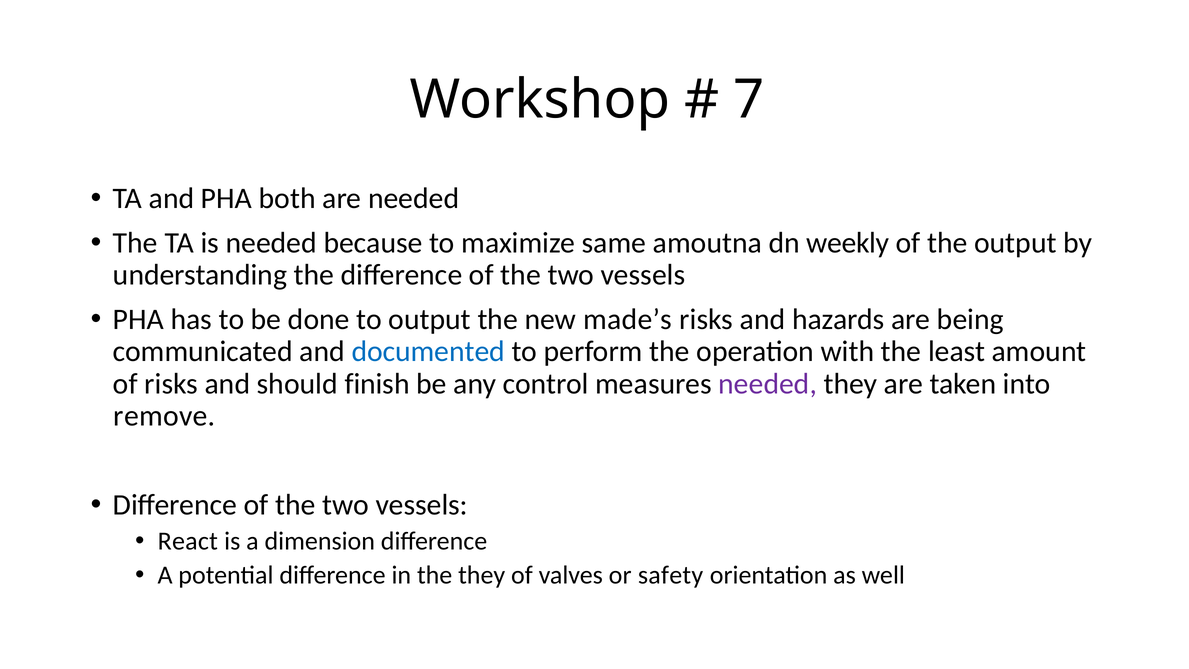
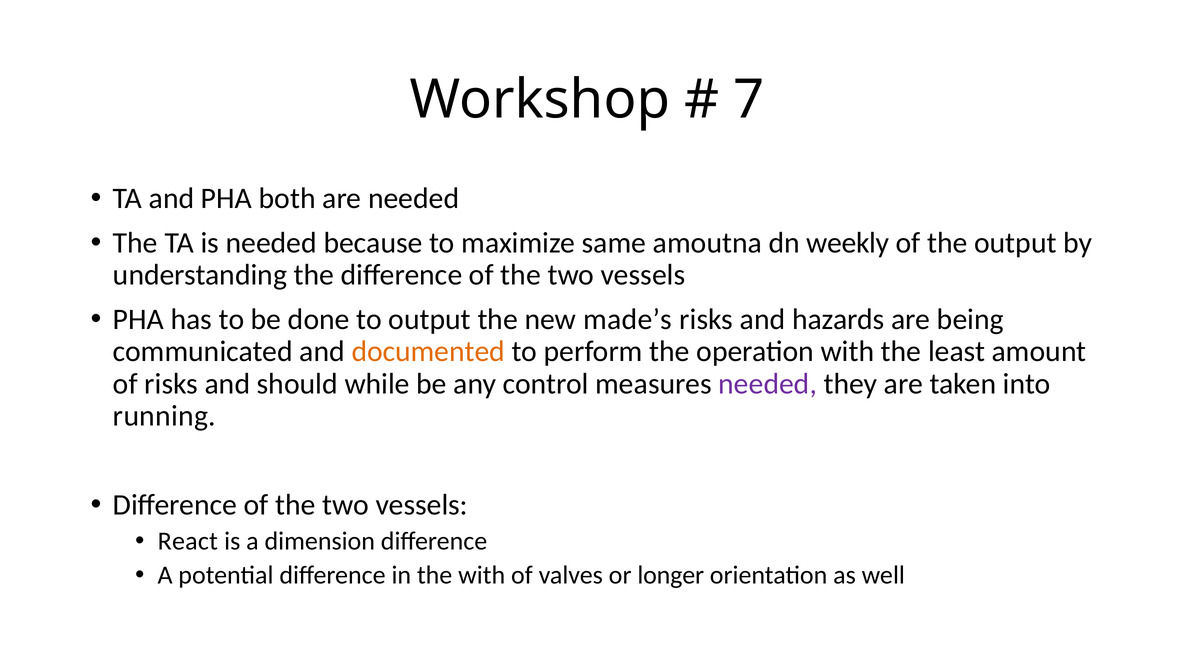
documented colour: blue -> orange (428, 352)
finish: finish -> while (377, 384)
remove: remove -> running (164, 416)
the they: they -> with (482, 575)
safety: safety -> longer (671, 575)
